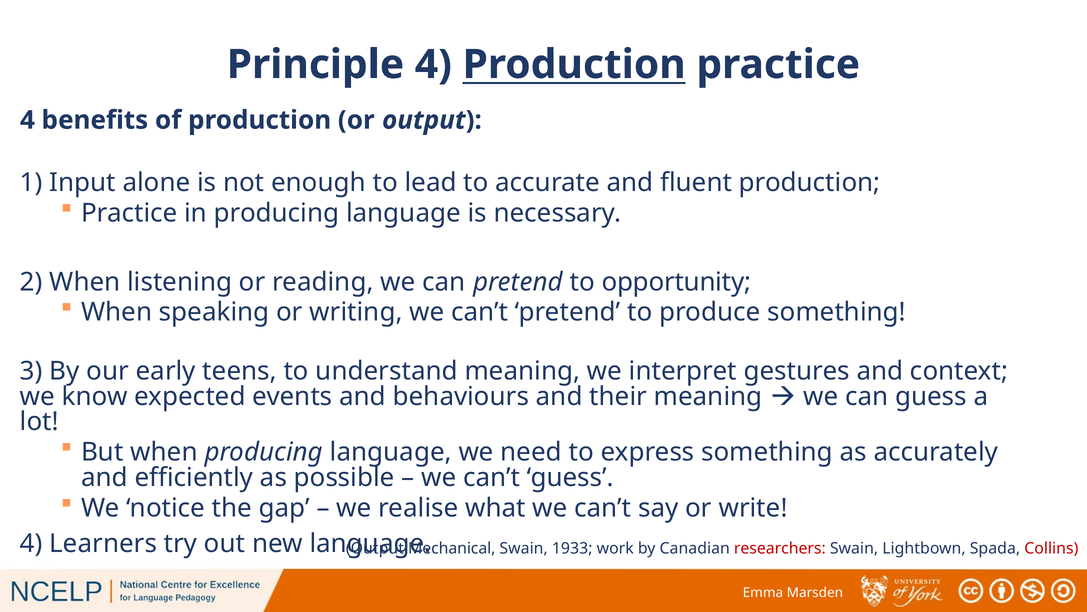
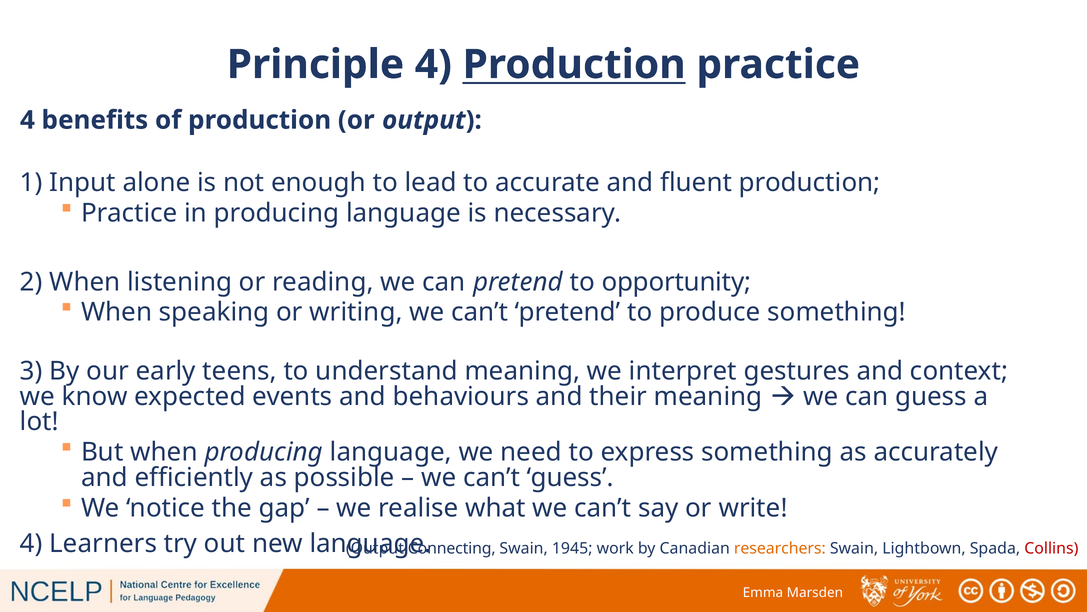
Mechanical: Mechanical -> Connecting (452, 548)
1933: 1933 -> 1945 (572, 548)
researchers colour: red -> orange (780, 548)
